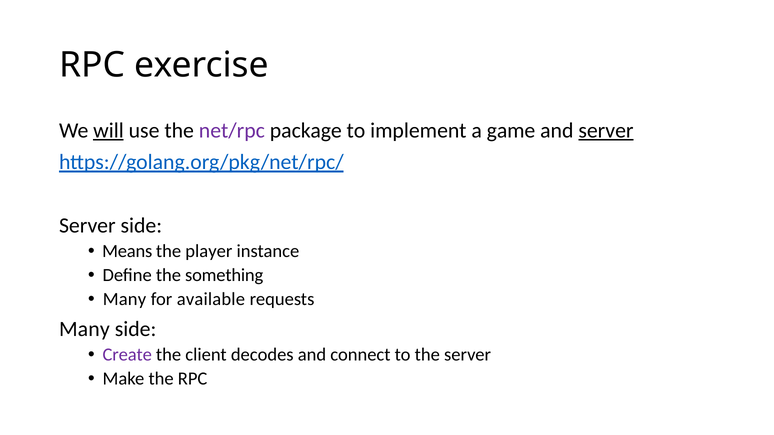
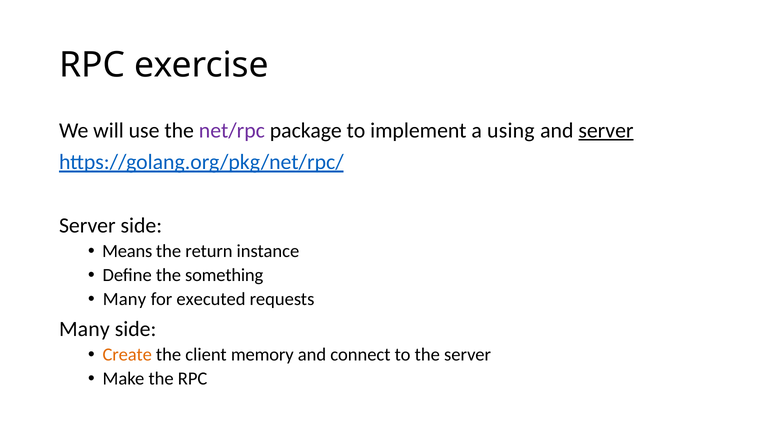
will underline: present -> none (108, 130)
game: game -> using (511, 130)
player: player -> return (209, 251)
available: available -> executed (211, 299)
Create colour: purple -> orange (127, 355)
decodes: decodes -> memory (262, 355)
